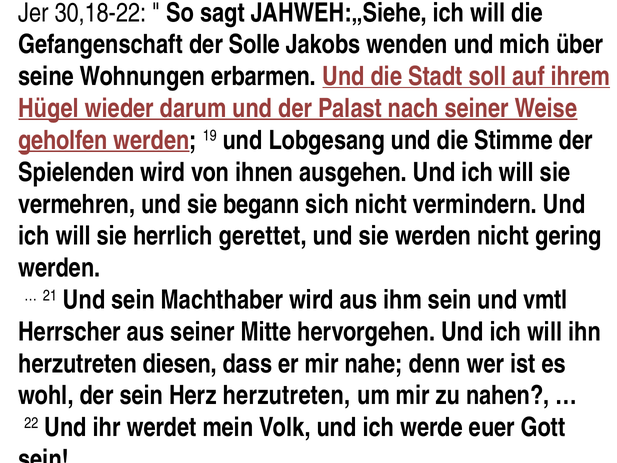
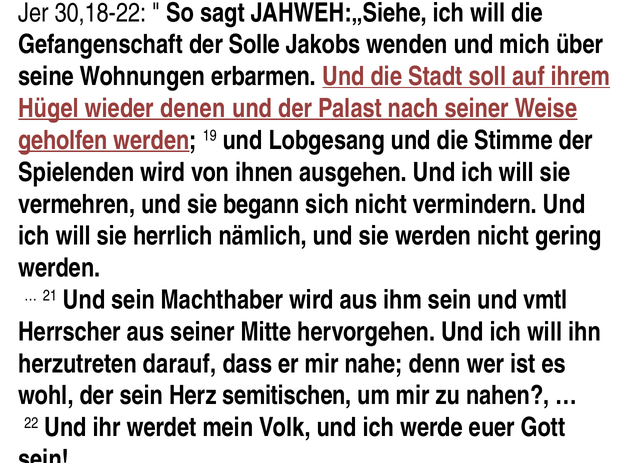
darum: darum -> denen (193, 108)
gerettet: gerettet -> nämlich (263, 236)
diesen: diesen -> darauf (180, 364)
Herz herzutreten: herzutreten -> semitischen (287, 396)
